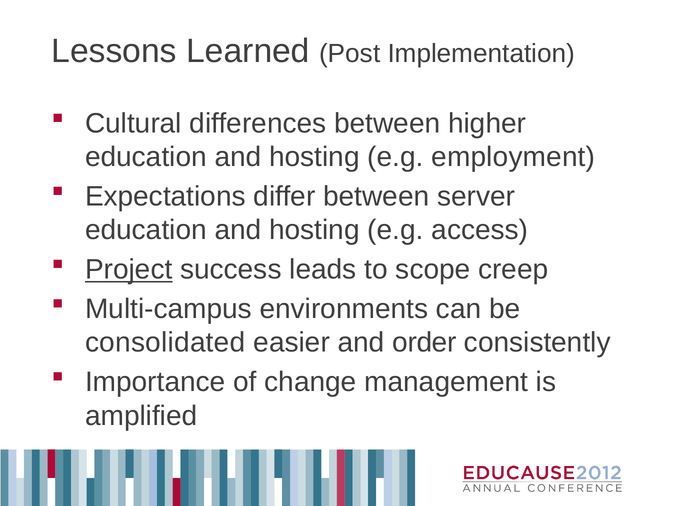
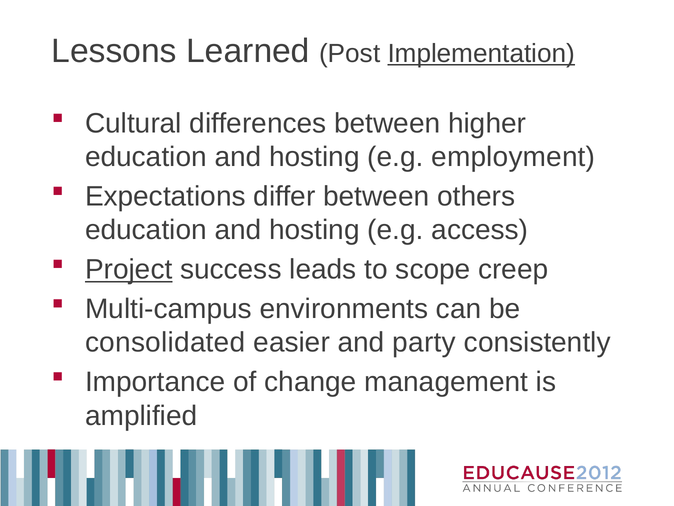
Implementation underline: none -> present (481, 53)
server: server -> others (476, 196)
order: order -> party (424, 342)
